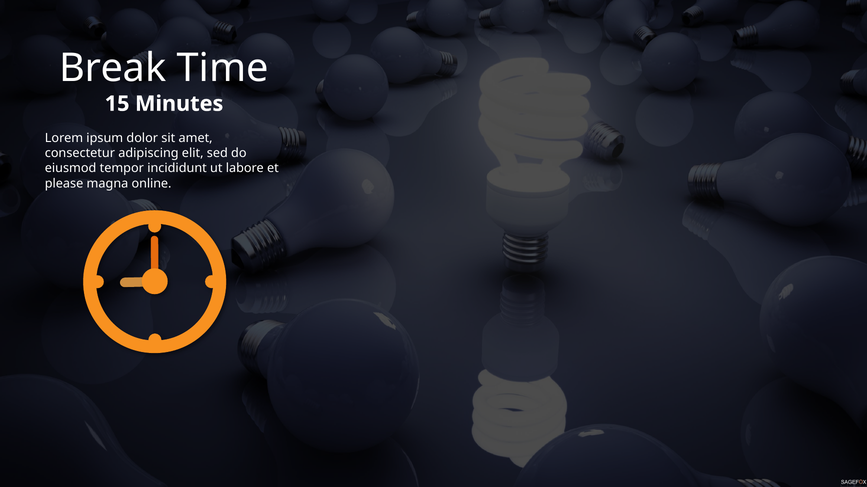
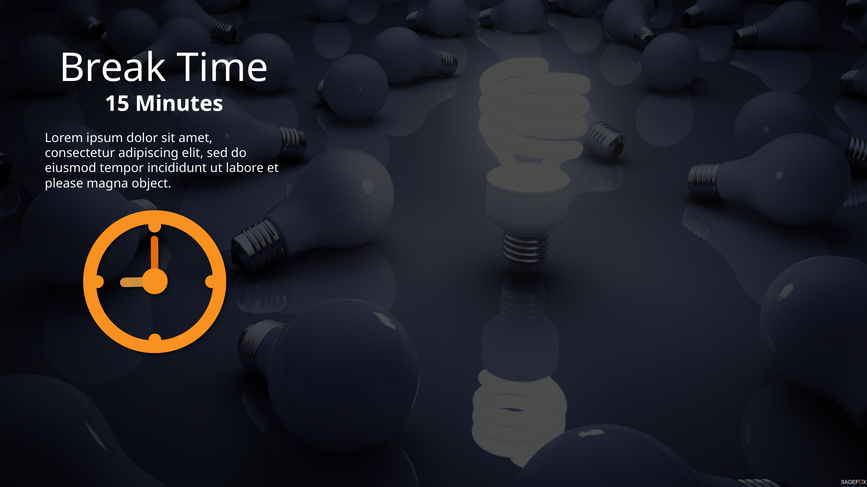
online: online -> object (151, 184)
